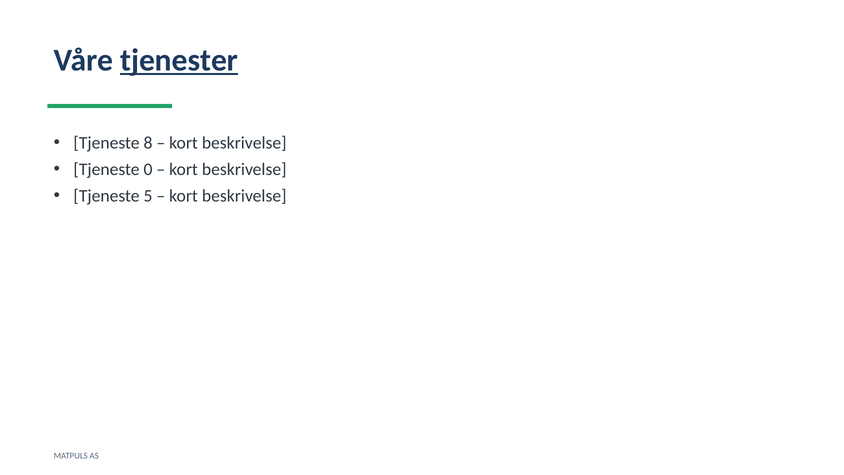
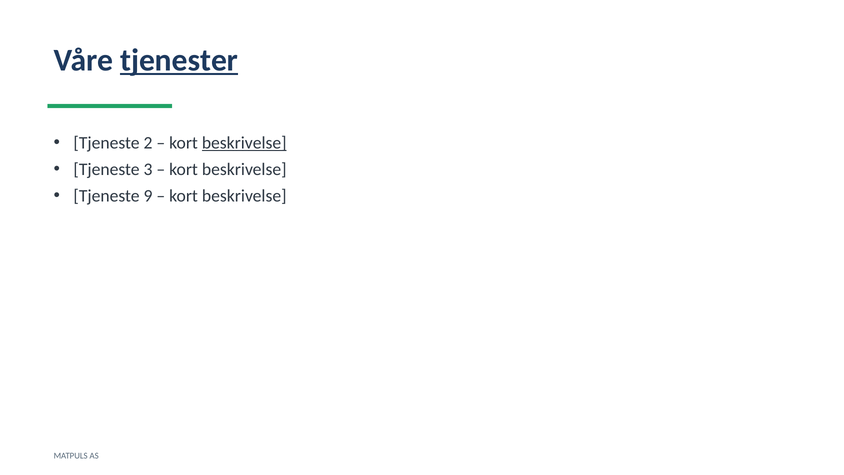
8: 8 -> 2 (148, 143)
beskrivelse underline: none -> present (244, 143)
0: 0 -> 3 (148, 169)
5: 5 -> 9 (148, 196)
